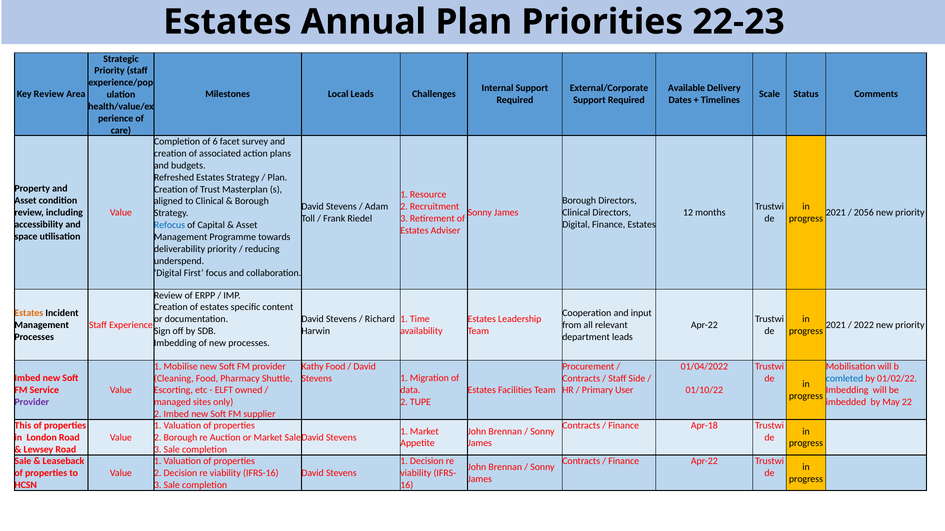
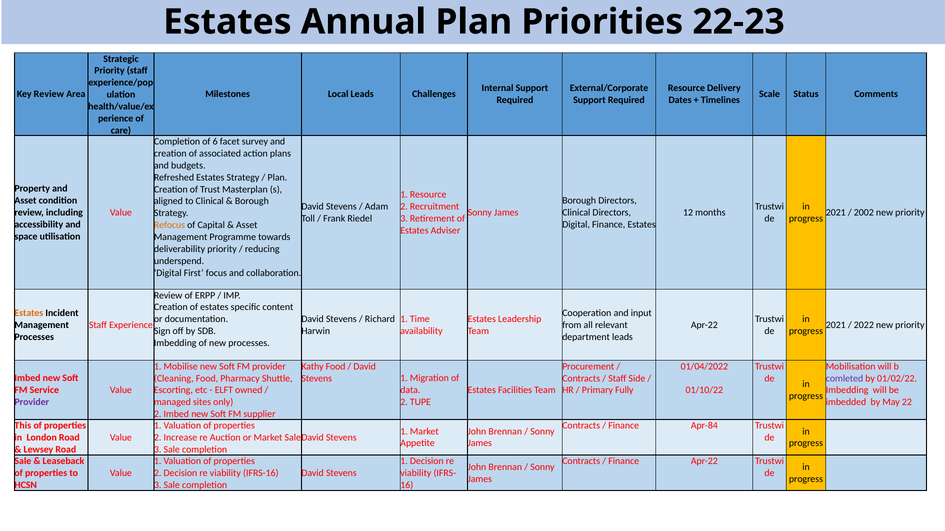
Available: Available -> Resource (686, 88)
2056: 2056 -> 2002 (864, 213)
Refocus colour: blue -> orange (170, 225)
comleted colour: blue -> purple (845, 379)
User: User -> Fully (624, 391)
Apr-18: Apr-18 -> Apr-84 (704, 426)
2 Borough: Borough -> Increase (180, 438)
